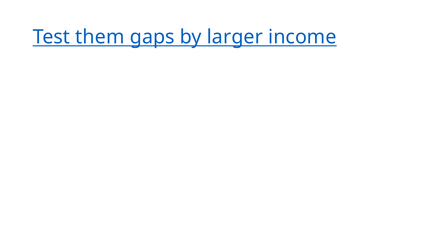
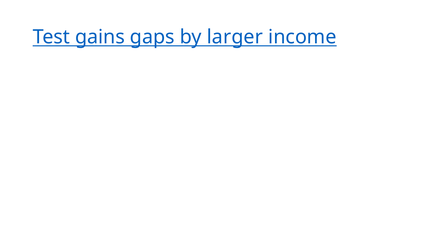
them: them -> gains (100, 37)
